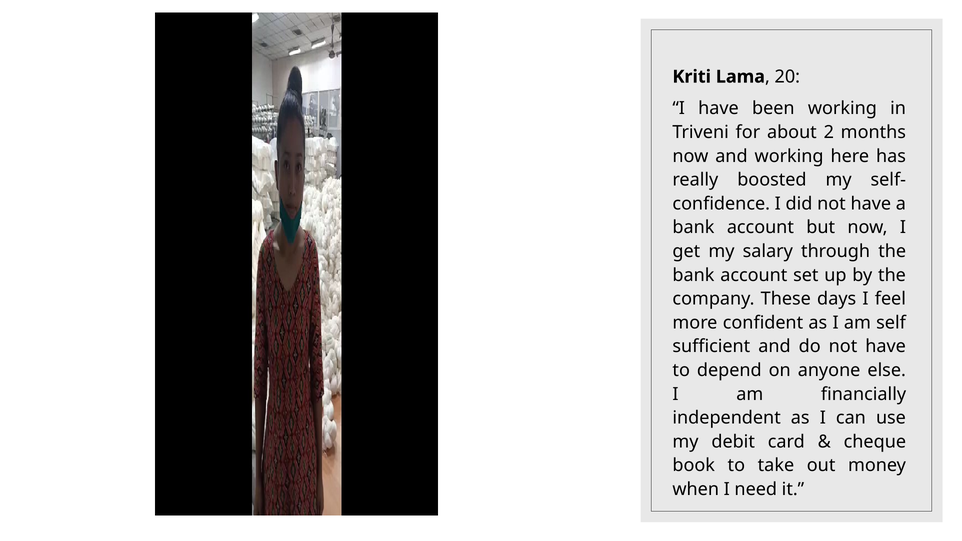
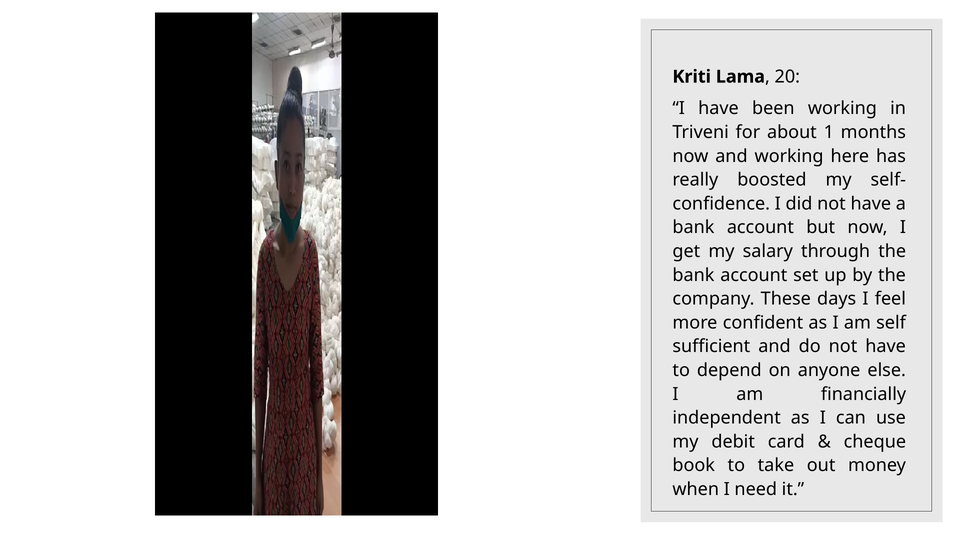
2: 2 -> 1 (829, 132)
